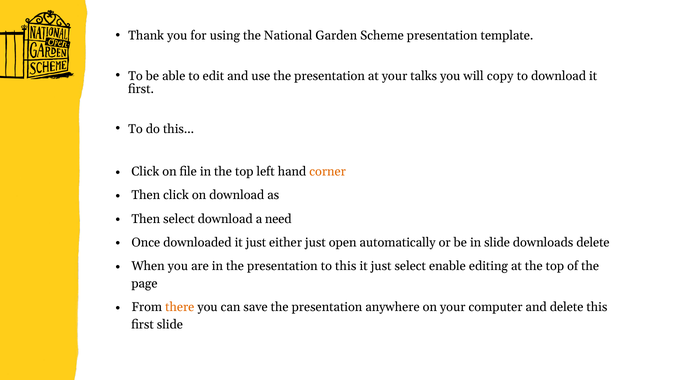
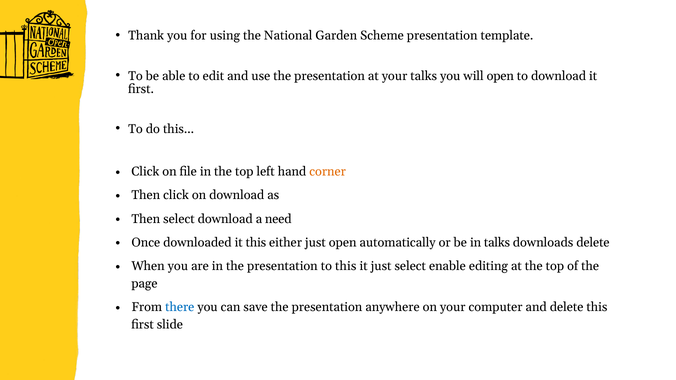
will copy: copy -> open (500, 76)
downloaded it just: just -> this (256, 243)
in slide: slide -> talks (497, 243)
there colour: orange -> blue (180, 307)
